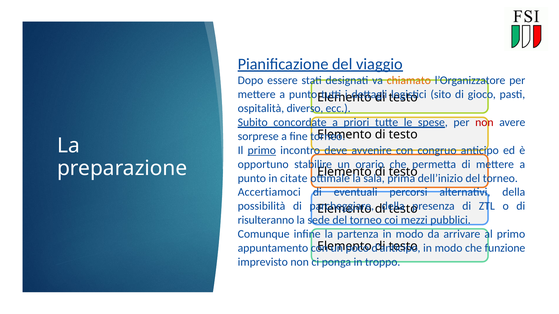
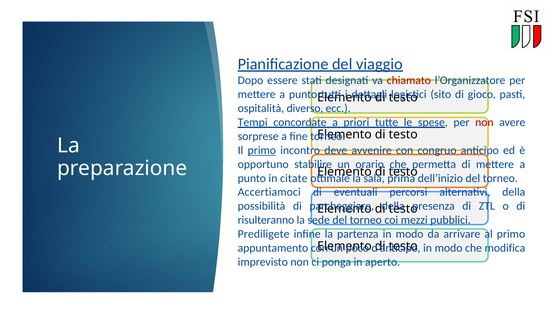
chiamato colour: orange -> red (409, 81)
Subito: Subito -> Tempi (253, 123)
che underline: none -> present (398, 164)
Comunque: Comunque -> Prediligete (264, 234)
funzione: funzione -> modifica (505, 248)
troppo: troppo -> aperto (383, 262)
